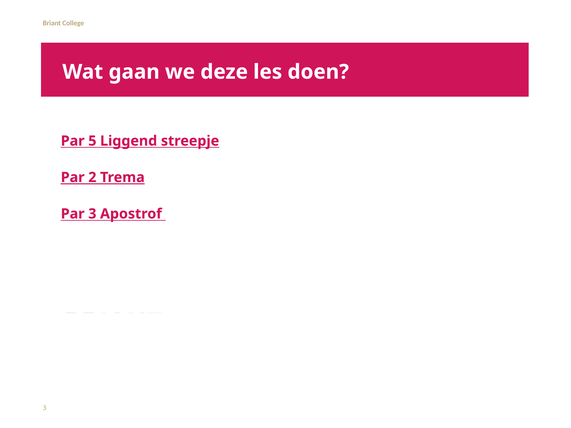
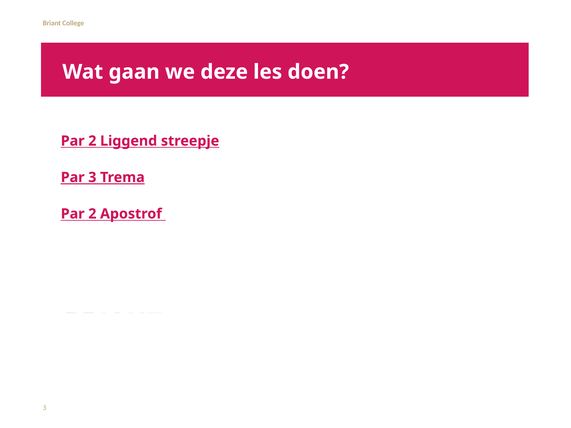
5: 5 -> 2 (92, 141)
Par 2: 2 -> 3 (92, 177)
3: 3 -> 2 (92, 214)
